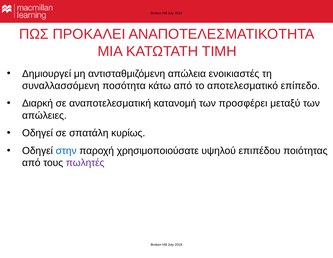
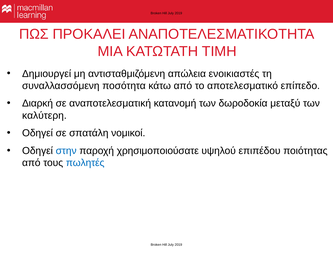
προσφέρει: προσφέρει -> δωροδοκία (243, 103)
απώλειες: απώλειες -> καλύτερη (44, 115)
κυρίως: κυρίως -> νομικοί (128, 133)
πωλητές colour: purple -> blue (85, 162)
